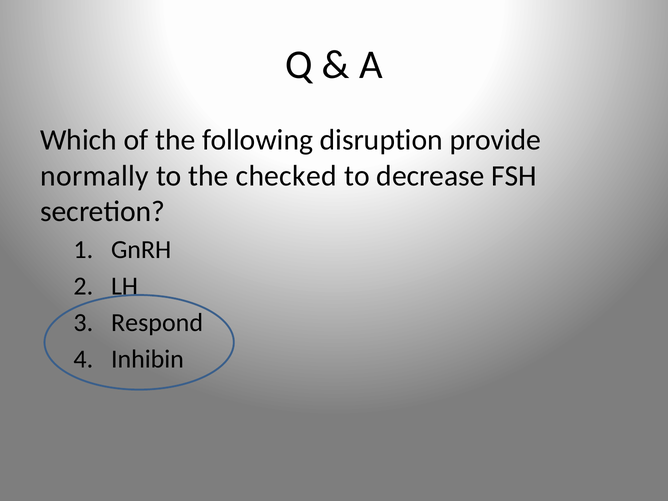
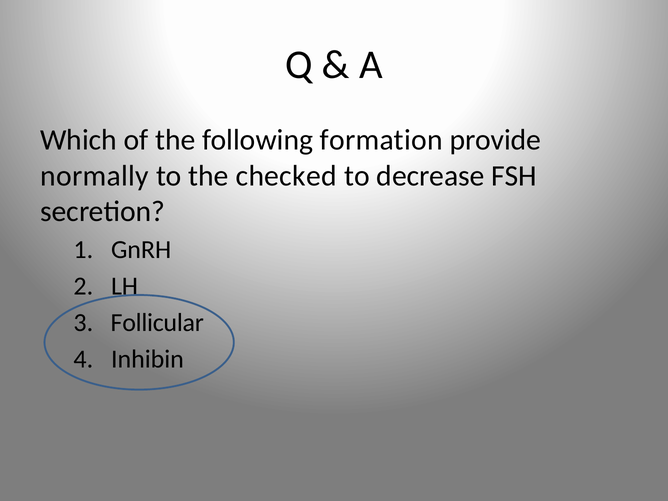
disruption: disruption -> formation (381, 140)
Respond: Respond -> Follicular (157, 323)
